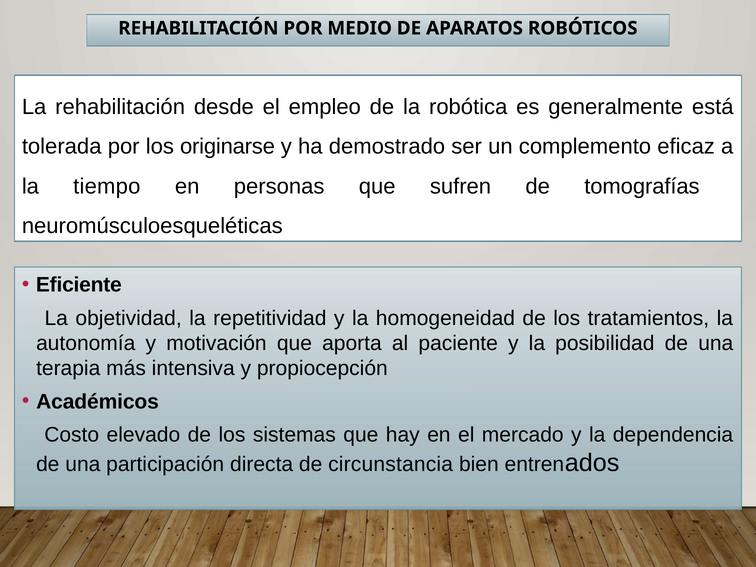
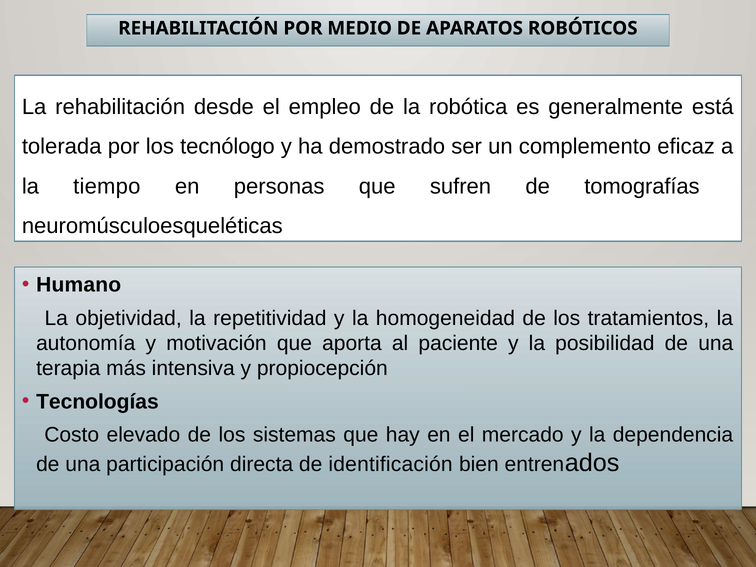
originarse: originarse -> tecnólogo (227, 147)
Eficiente: Eficiente -> Humano (79, 285)
Académicos: Académicos -> Tecnologías (97, 402)
circunstancia: circunstancia -> identificación (391, 464)
